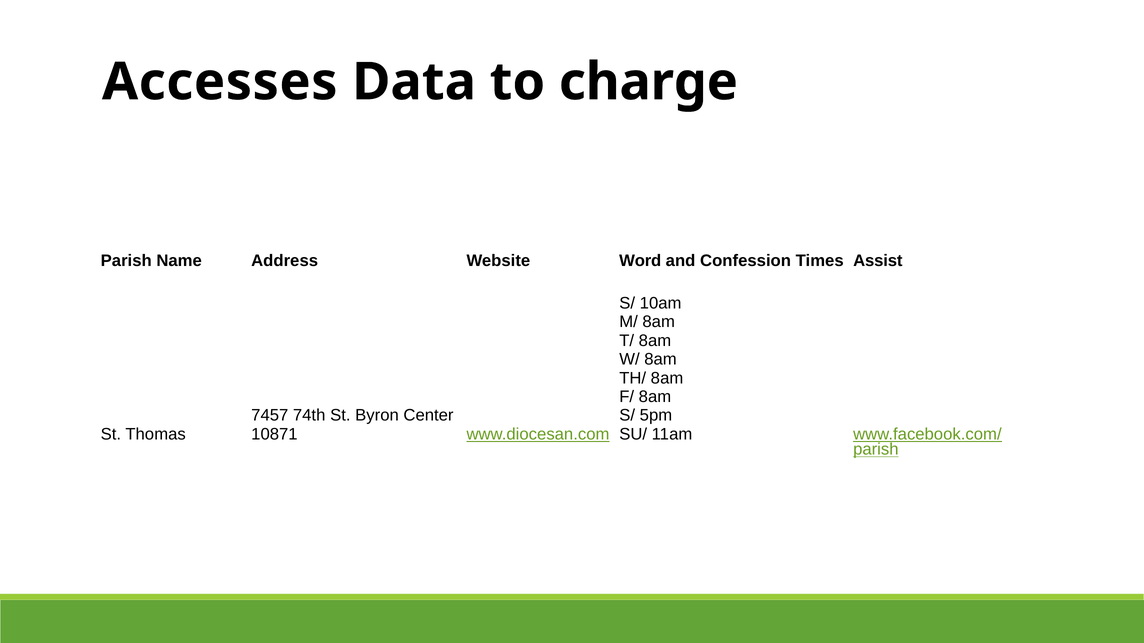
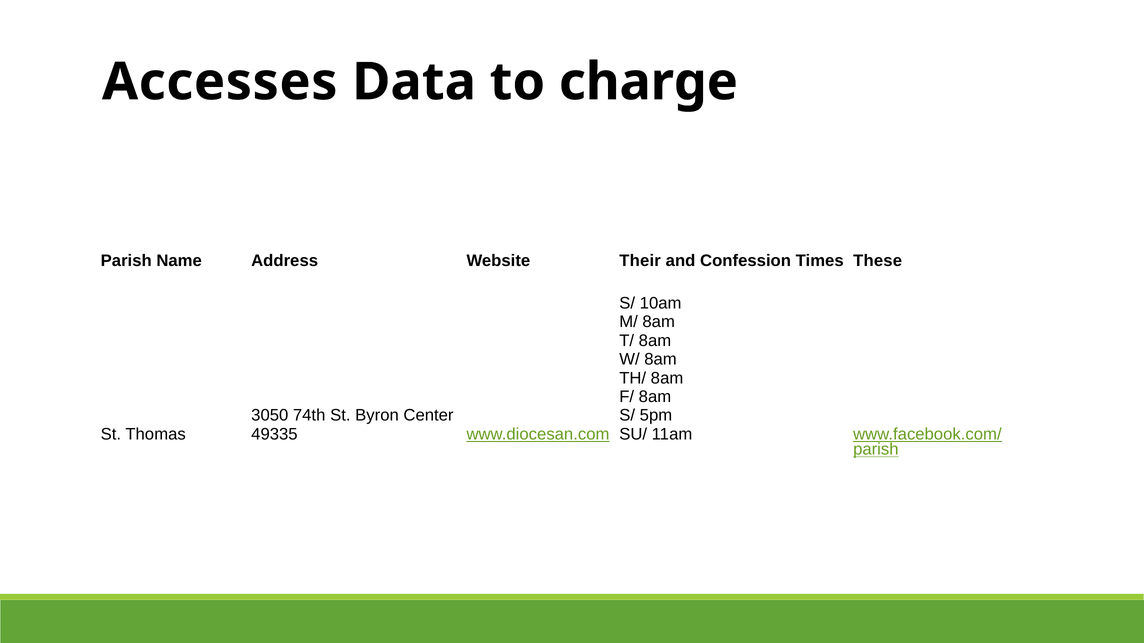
Word: Word -> Their (640, 261)
Assist: Assist -> These (878, 261)
7457: 7457 -> 3050 (270, 416)
10871: 10871 -> 49335 (274, 435)
